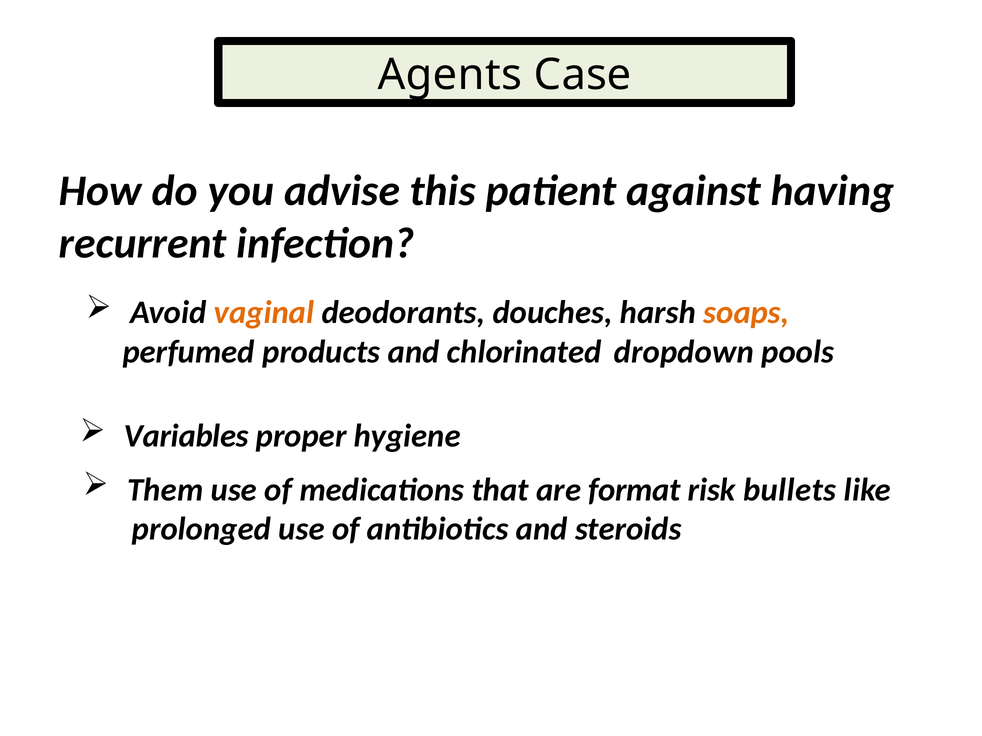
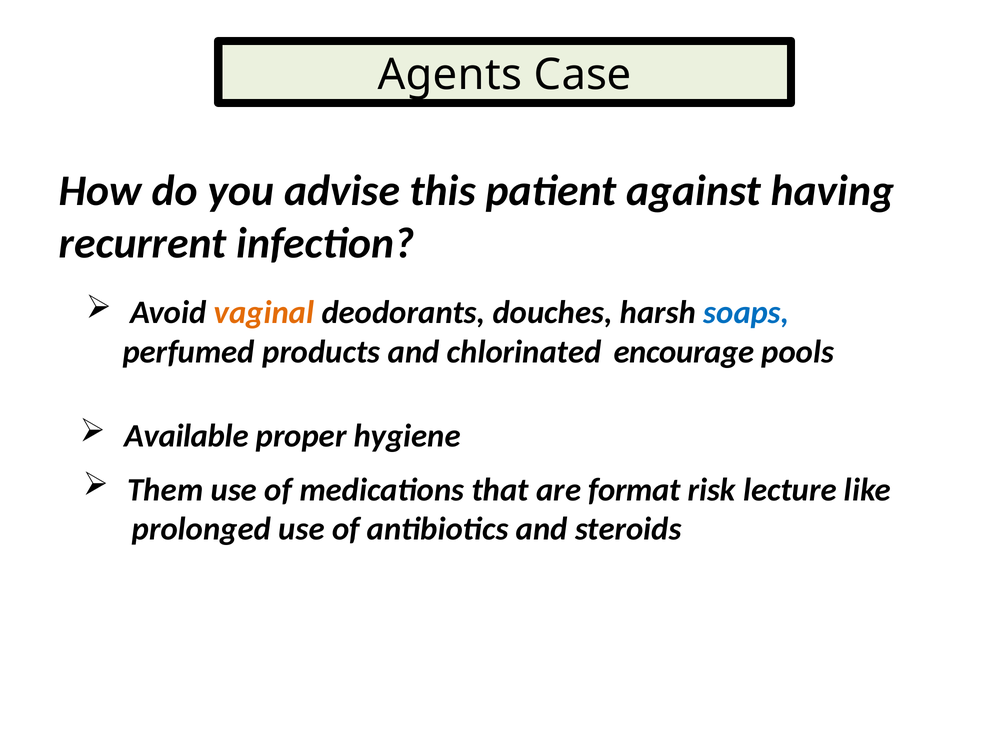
soaps colour: orange -> blue (746, 313)
dropdown: dropdown -> encourage (684, 352)
Variables: Variables -> Available (186, 436)
bullets: bullets -> lecture (790, 490)
